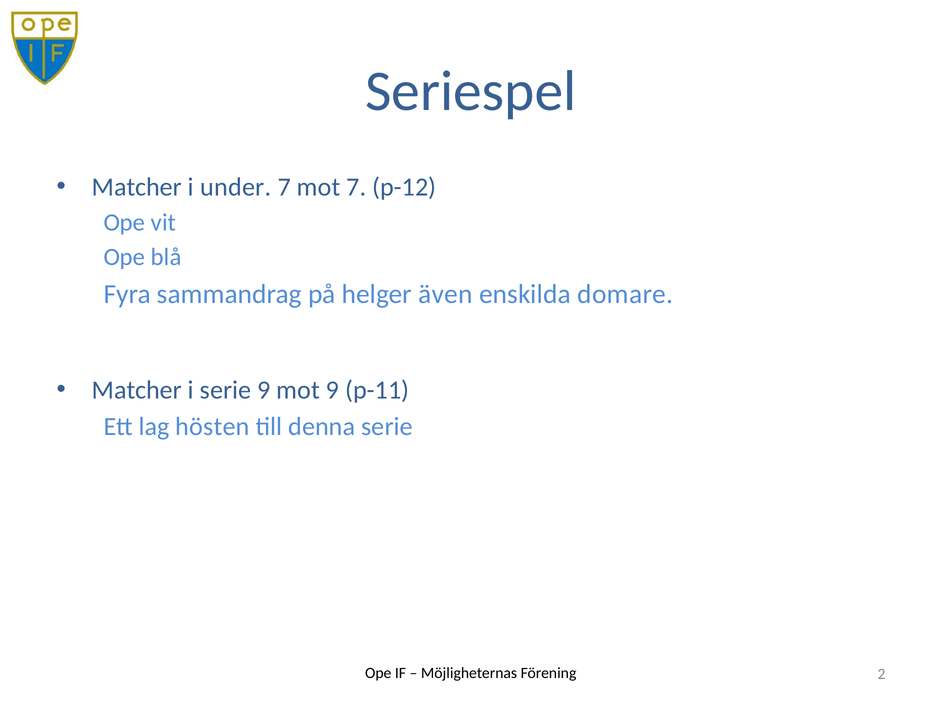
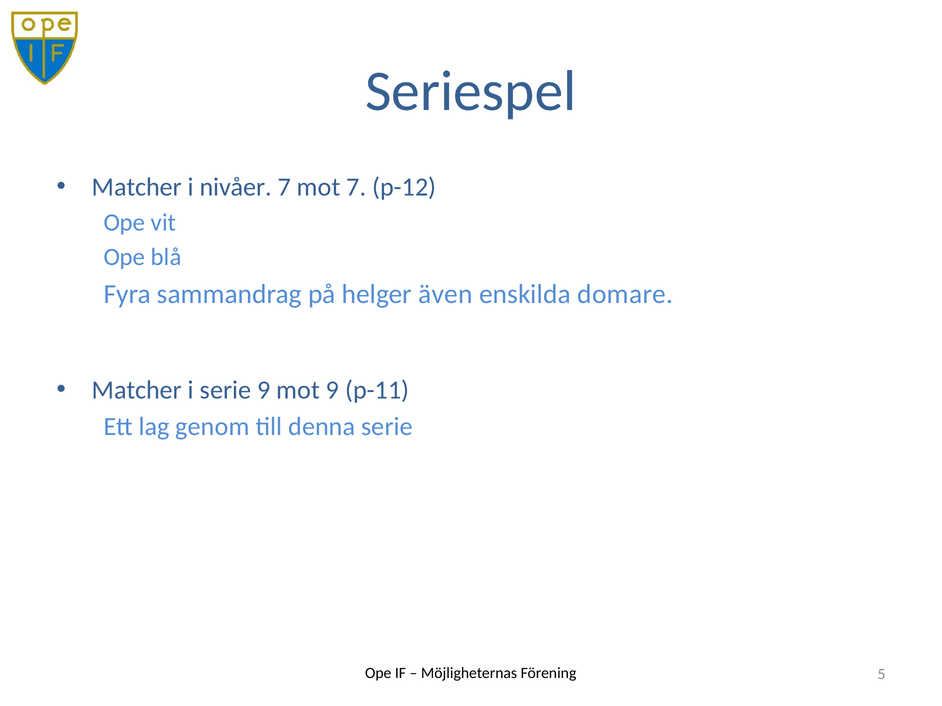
under: under -> nivåer (236, 187)
hösten: hösten -> genom (213, 427)
2: 2 -> 5 (882, 675)
